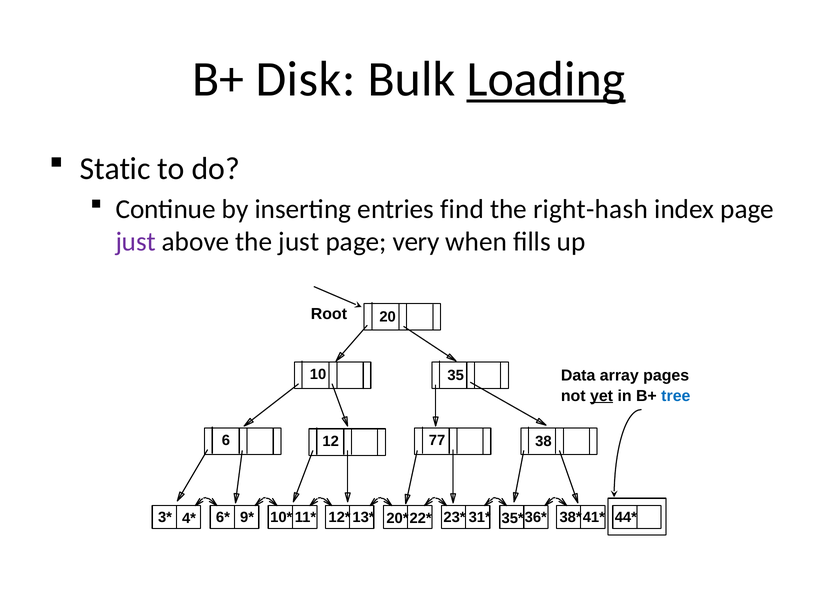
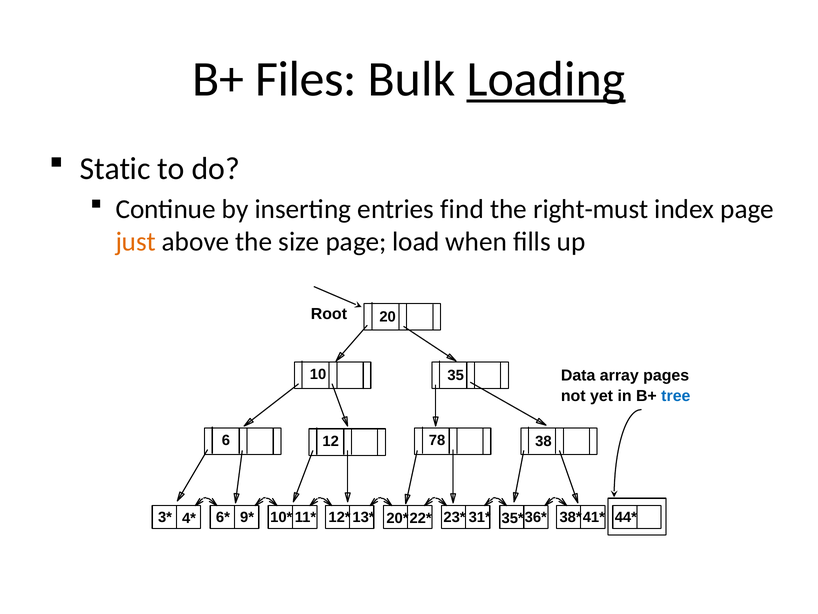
Disk: Disk -> Files (306, 79)
right-hash: right-hash -> right-must (591, 209)
just colour: purple -> orange (136, 242)
the just: just -> size (299, 242)
very: very -> load (416, 242)
yet underline: present -> none (602, 396)
77: 77 -> 78 (437, 440)
